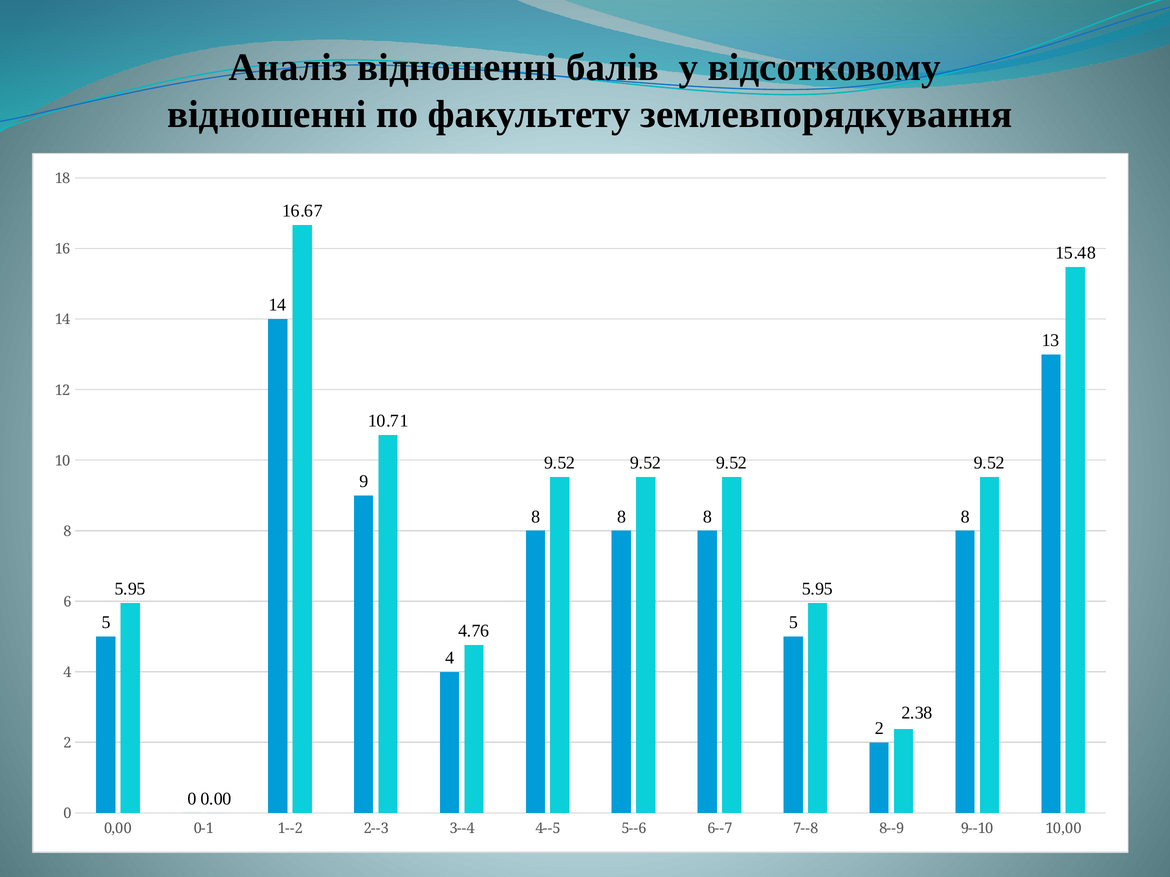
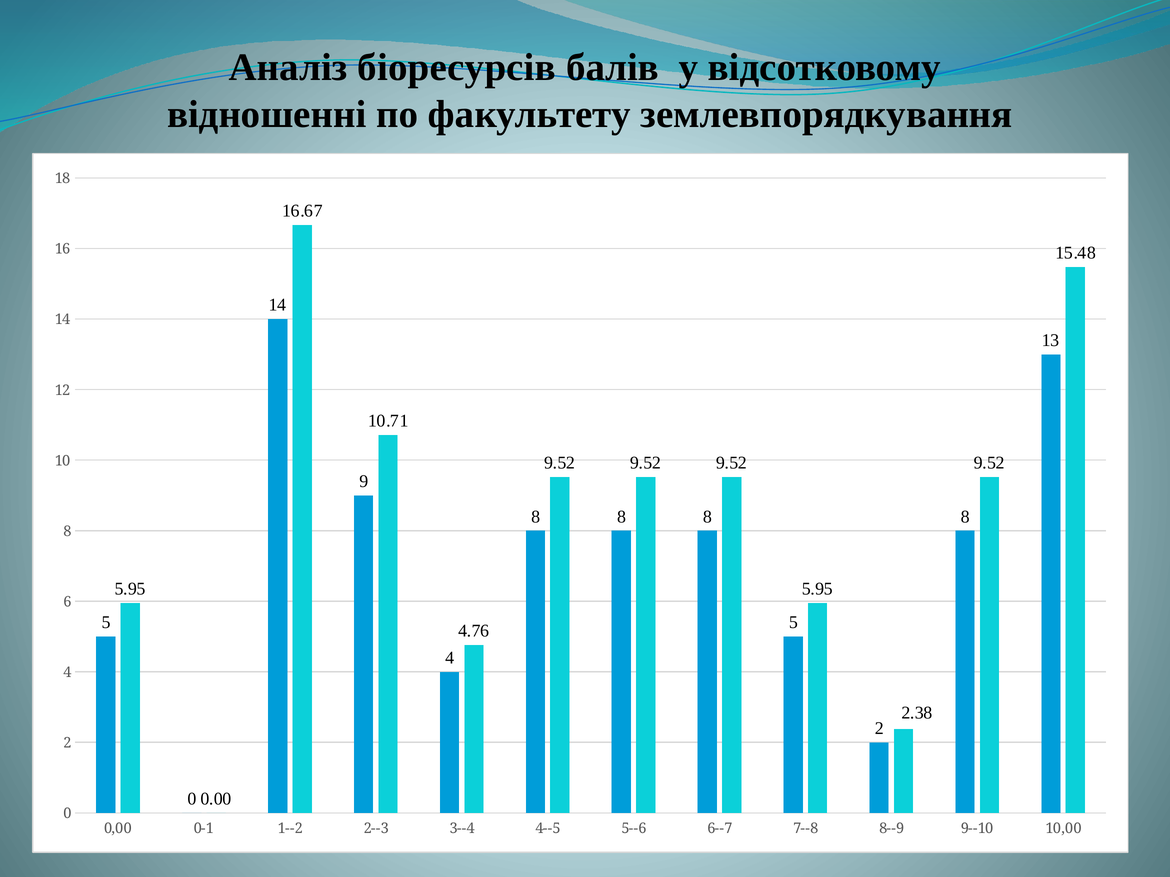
Аналіз відношенні: відношенні -> біоресурсів (457, 68)
